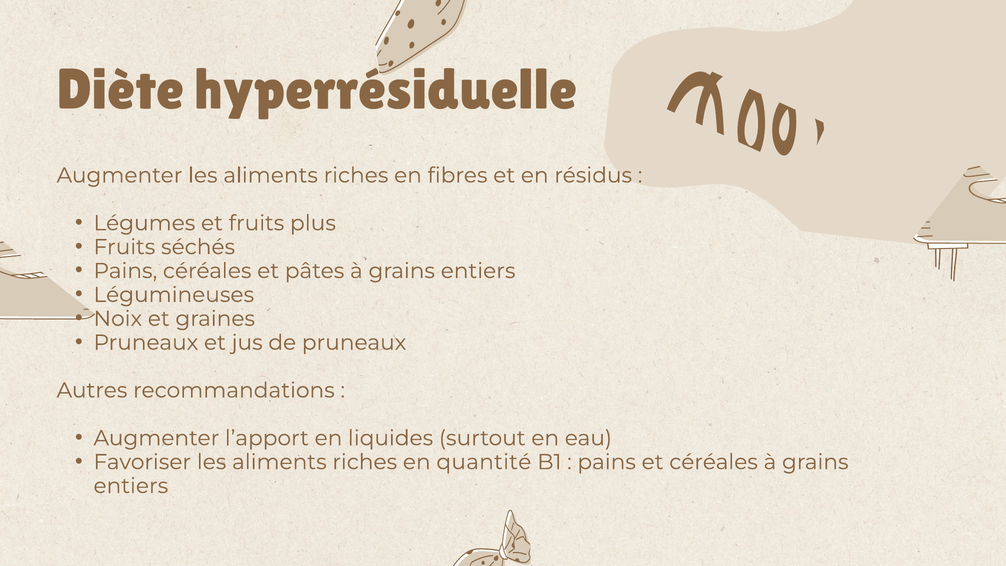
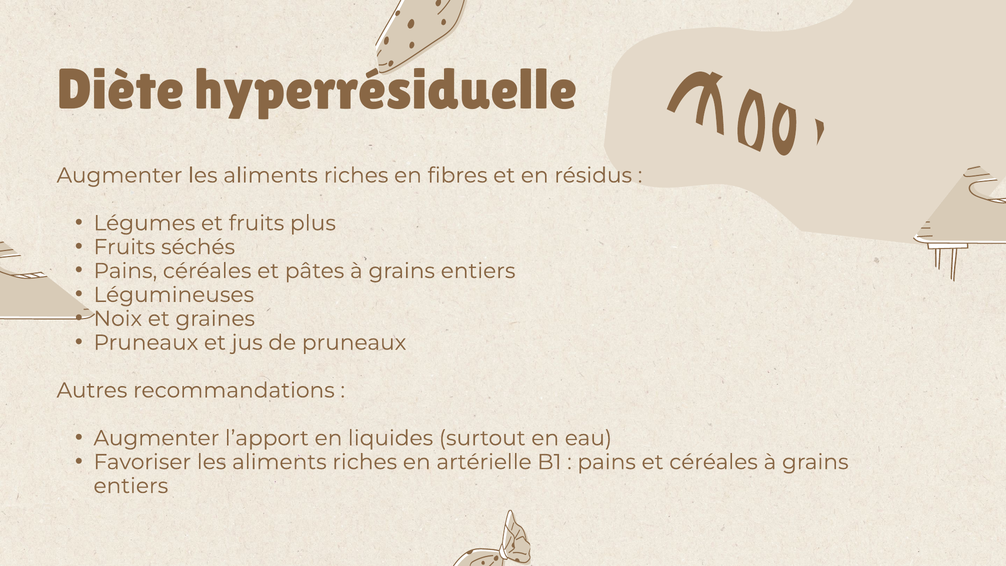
quantité: quantité -> artérielle (484, 462)
